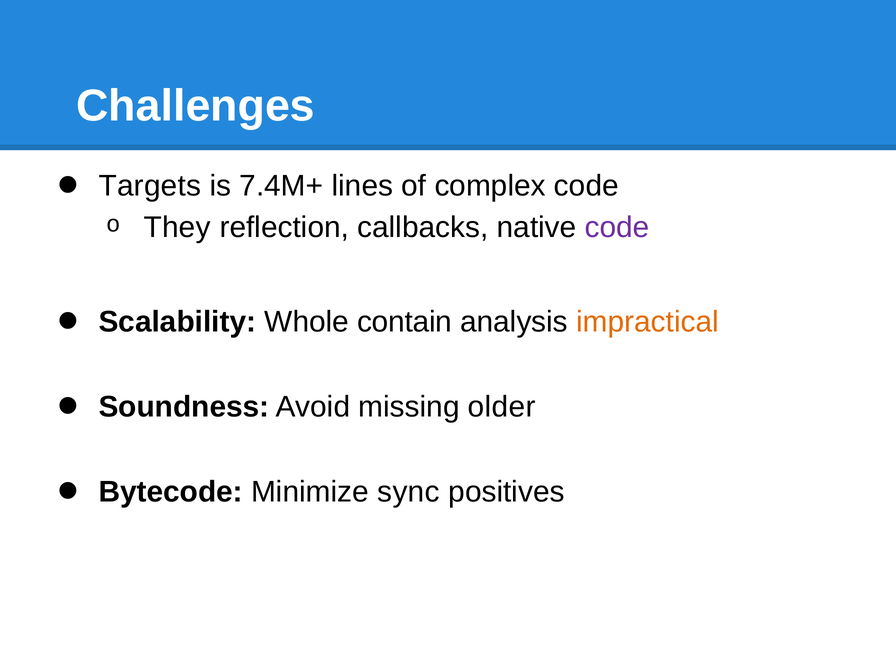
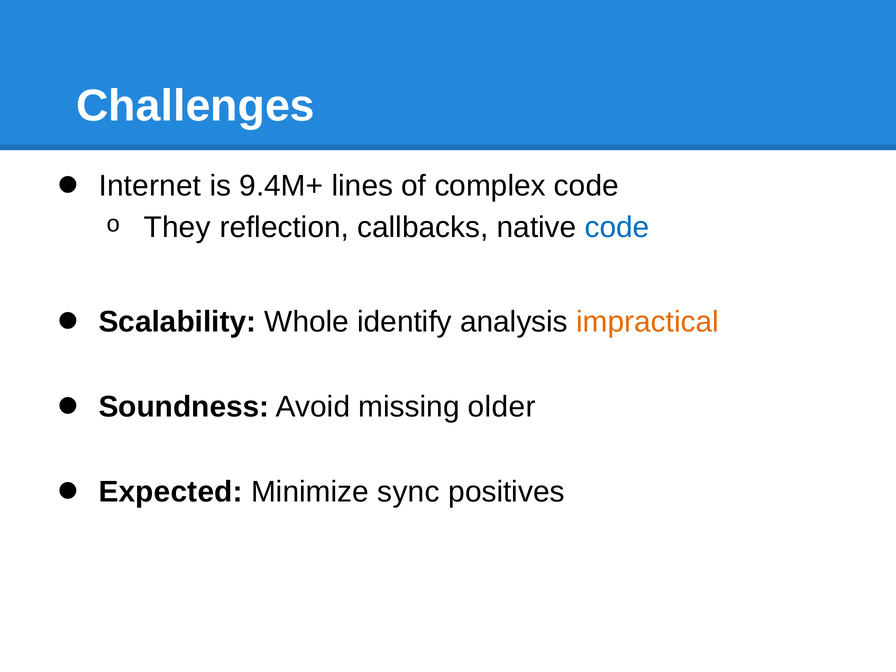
Targets: Targets -> Internet (150, 186)
7.4M+: 7.4M+ -> 9.4M+ (281, 186)
code colour: purple -> blue (617, 228)
contain: contain -> identify (405, 322)
Bytecode: Bytecode -> Expected (171, 492)
